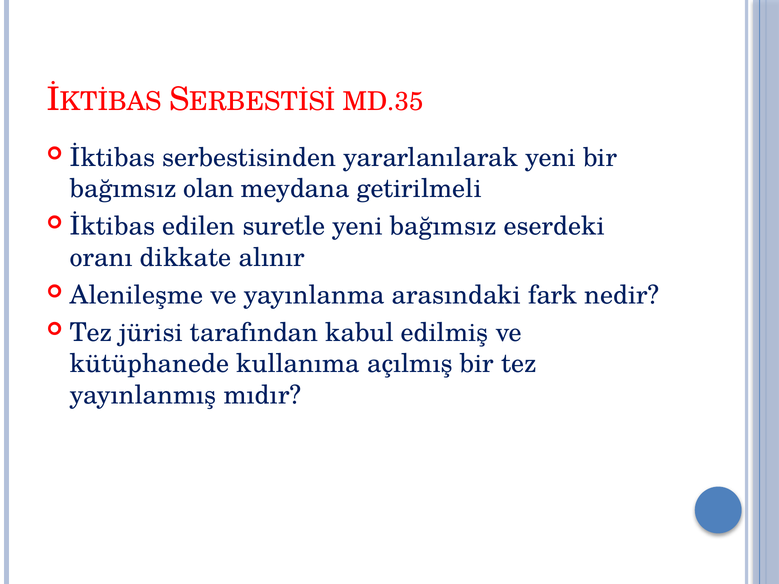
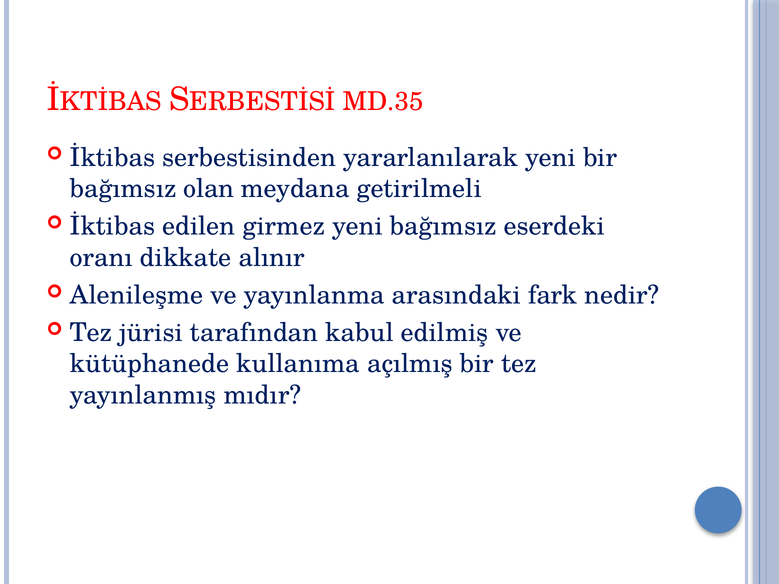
suretle: suretle -> girmez (284, 226)
